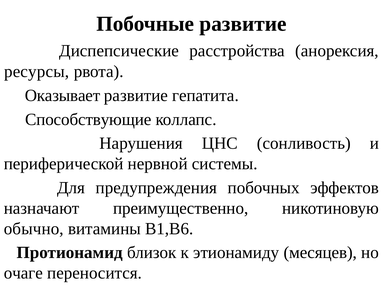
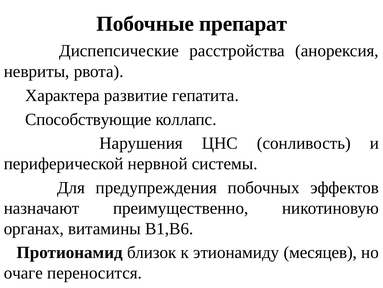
Побочные развитие: развитие -> препарат (243, 24)
ресурсы: ресурсы -> невриты (37, 71)
Оказывает: Оказывает -> Характера (62, 95)
обычно: обычно -> органах (34, 228)
